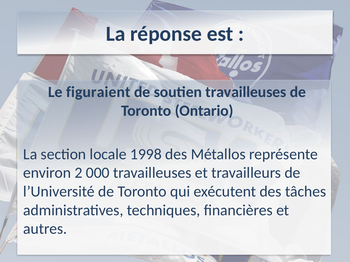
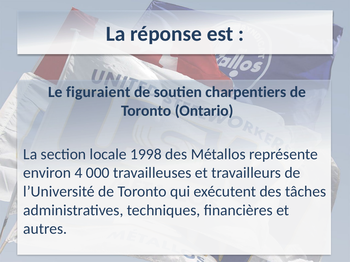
soutien travailleuses: travailleuses -> charpentiers (246, 92)
2: 2 -> 4 (78, 173)
